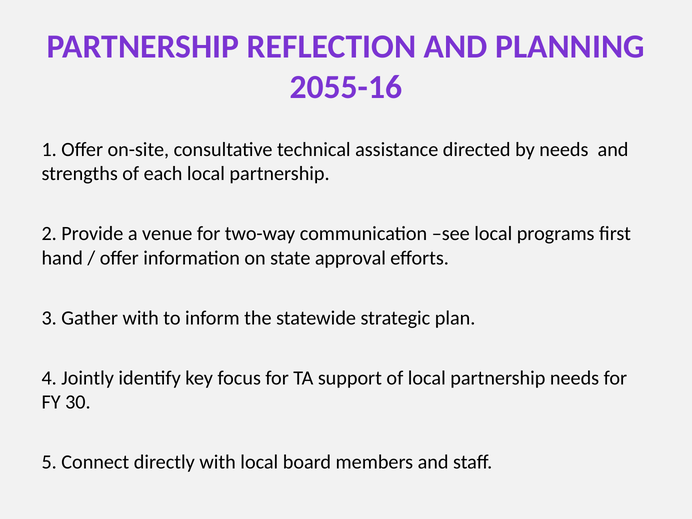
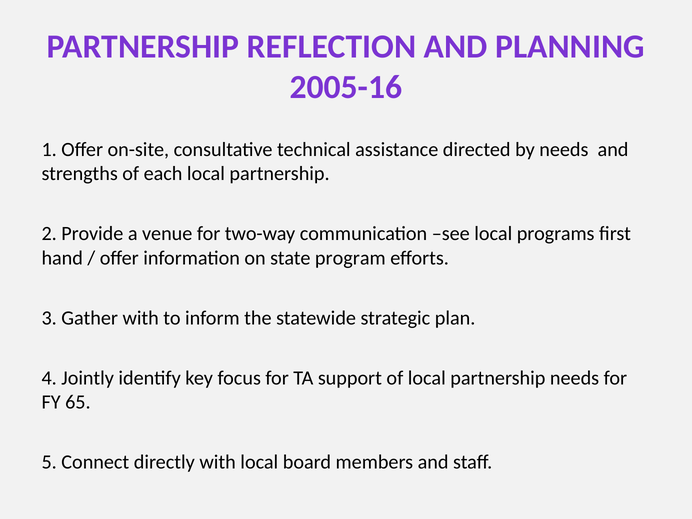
2055-16: 2055-16 -> 2005-16 (346, 87)
approval: approval -> program (350, 258)
30: 30 -> 65 (78, 402)
